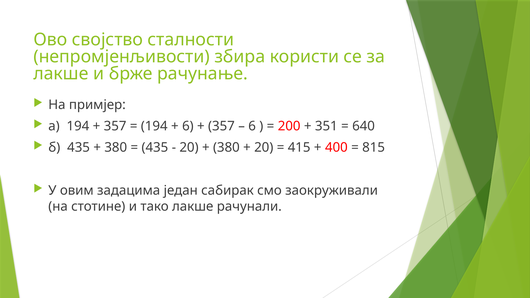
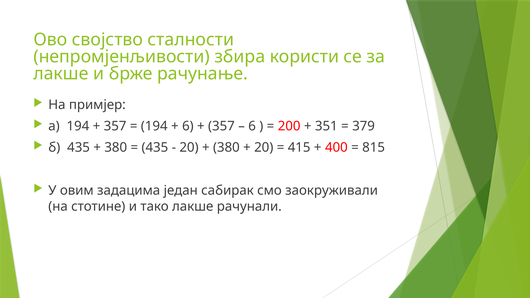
640: 640 -> 379 (364, 126)
